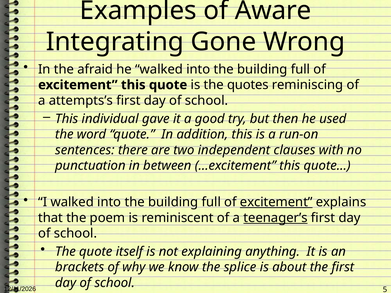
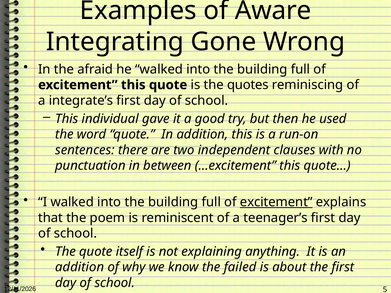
attempts’s: attempts’s -> integrate’s (81, 101)
teenager’s underline: present -> none (276, 218)
brackets: brackets -> addition (80, 267)
splice: splice -> failed (240, 267)
